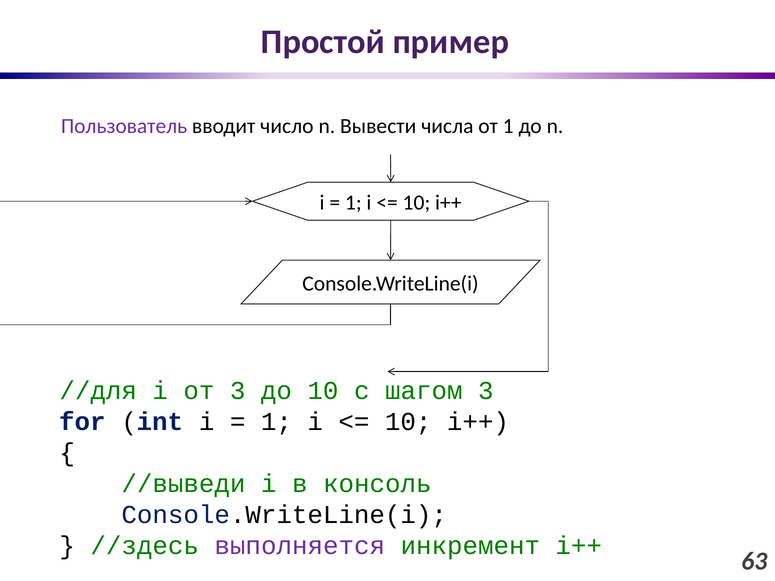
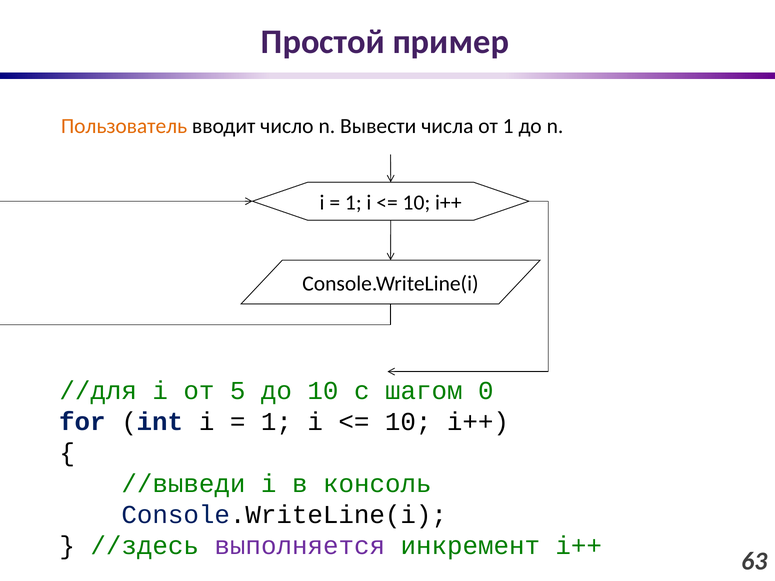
Пользователь colour: purple -> orange (124, 126)
от 3: 3 -> 5 (238, 391)
шагом 3: 3 -> 0 (486, 391)
